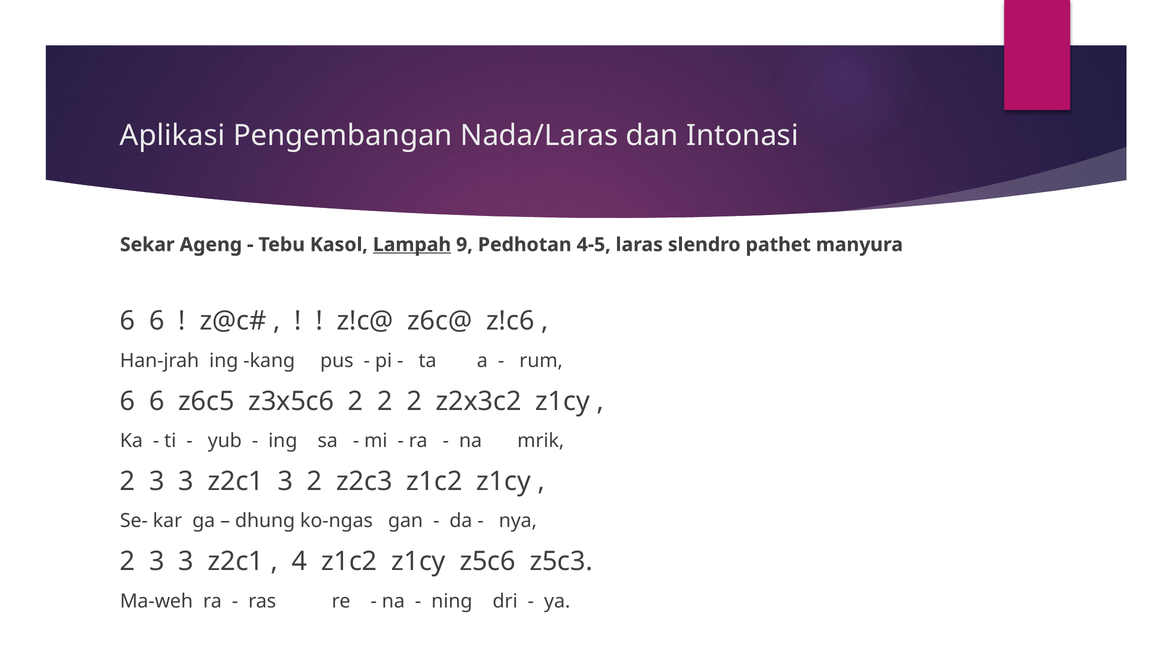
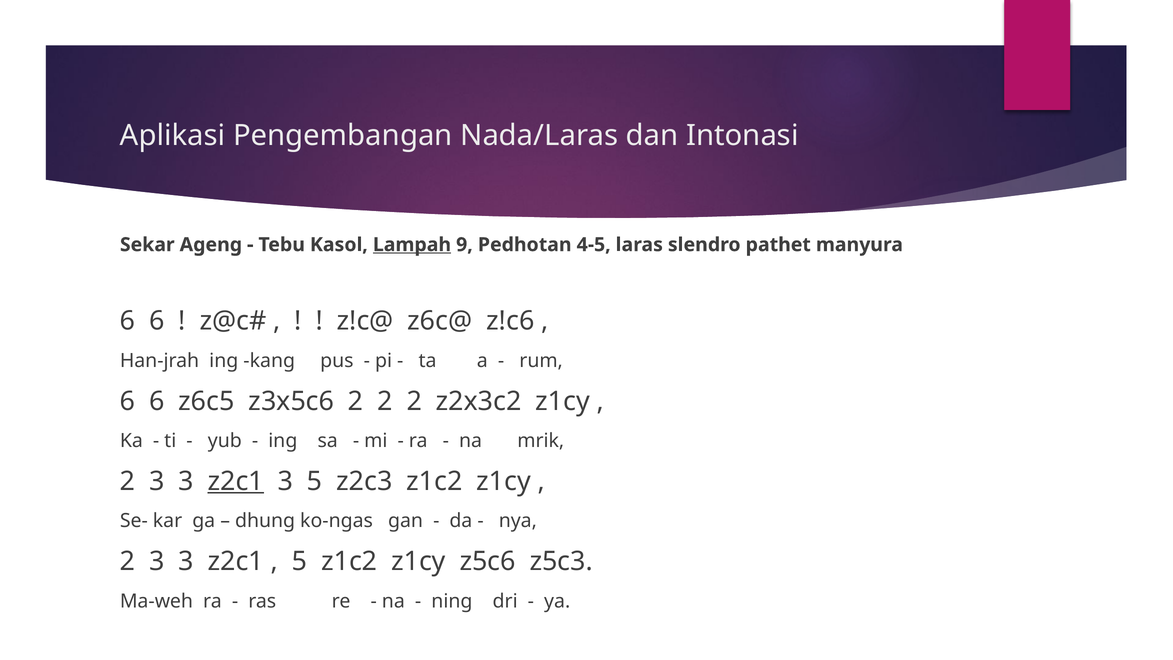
z2c1 underline: none -> present (236, 481)
3 2: 2 -> 5 (315, 481)
4: 4 -> 5 (300, 561)
